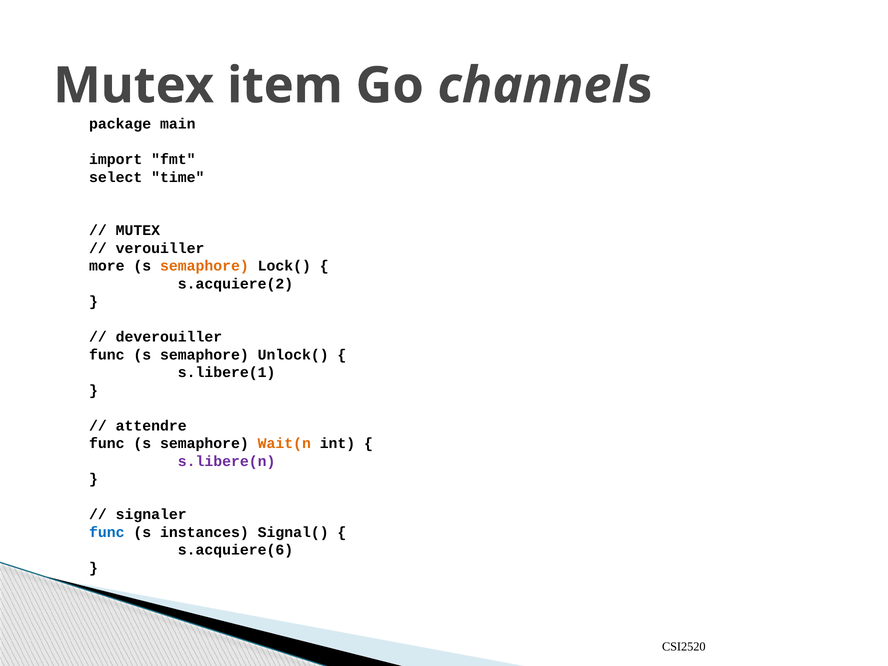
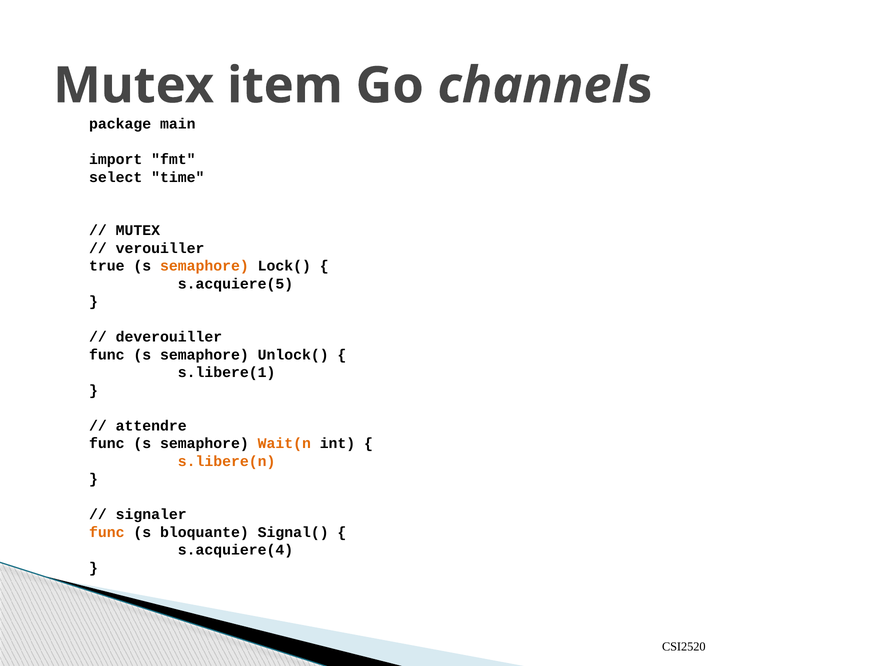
more: more -> true (107, 266)
s.acquiere(2: s.acquiere(2 -> s.acquiere(5 (236, 284)
s.libere(n colour: purple -> orange (227, 461)
func colour: blue -> orange (107, 532)
instances: instances -> bloquante (204, 532)
s.acquiere(6: s.acquiere(6 -> s.acquiere(4 (236, 550)
